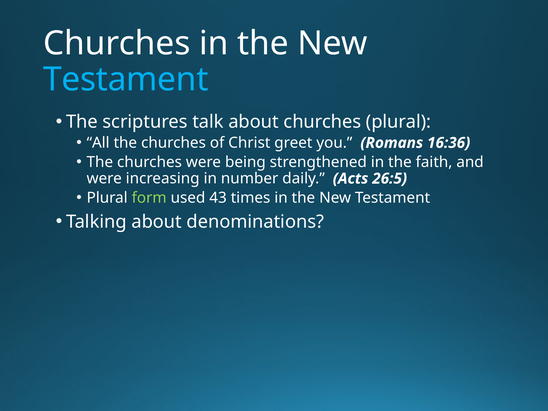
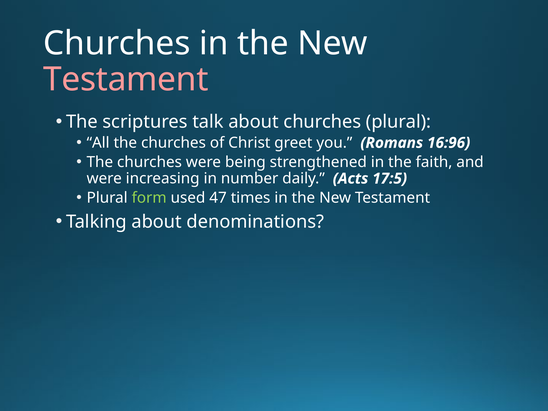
Testament colour: light blue -> pink (126, 79)
16:36: 16:36 -> 16:96 (449, 143)
26:5: 26:5 -> 17:5 (390, 179)
43: 43 -> 47 (218, 198)
